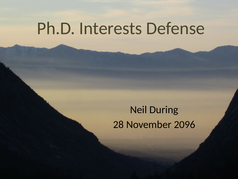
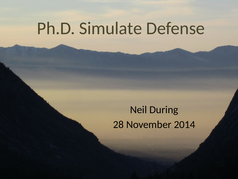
Interests: Interests -> Simulate (111, 28)
2096: 2096 -> 2014 (185, 124)
